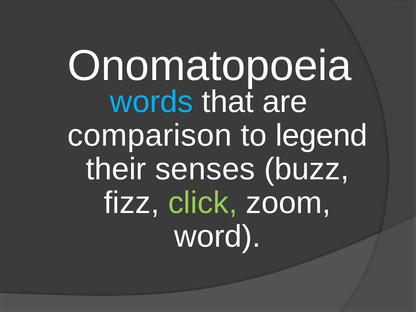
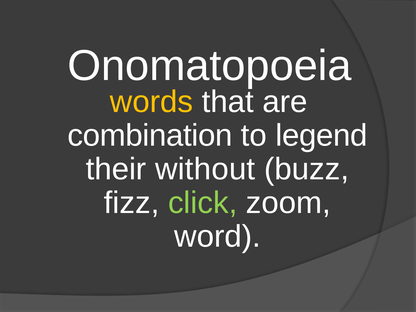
words colour: light blue -> yellow (152, 102)
comparison: comparison -> combination (150, 136)
senses: senses -> without (205, 169)
